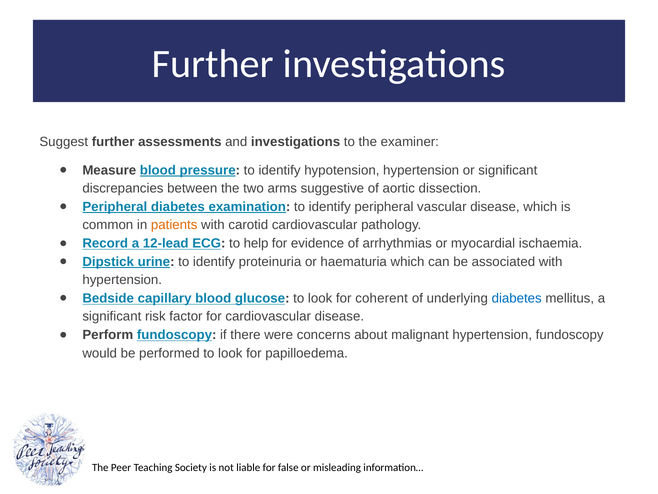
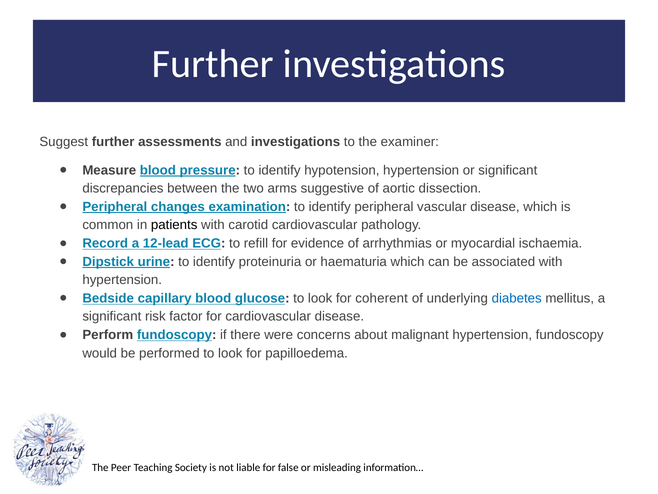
Peripheral diabetes: diabetes -> changes (178, 207)
patients colour: orange -> black (174, 225)
help: help -> refill (256, 243)
